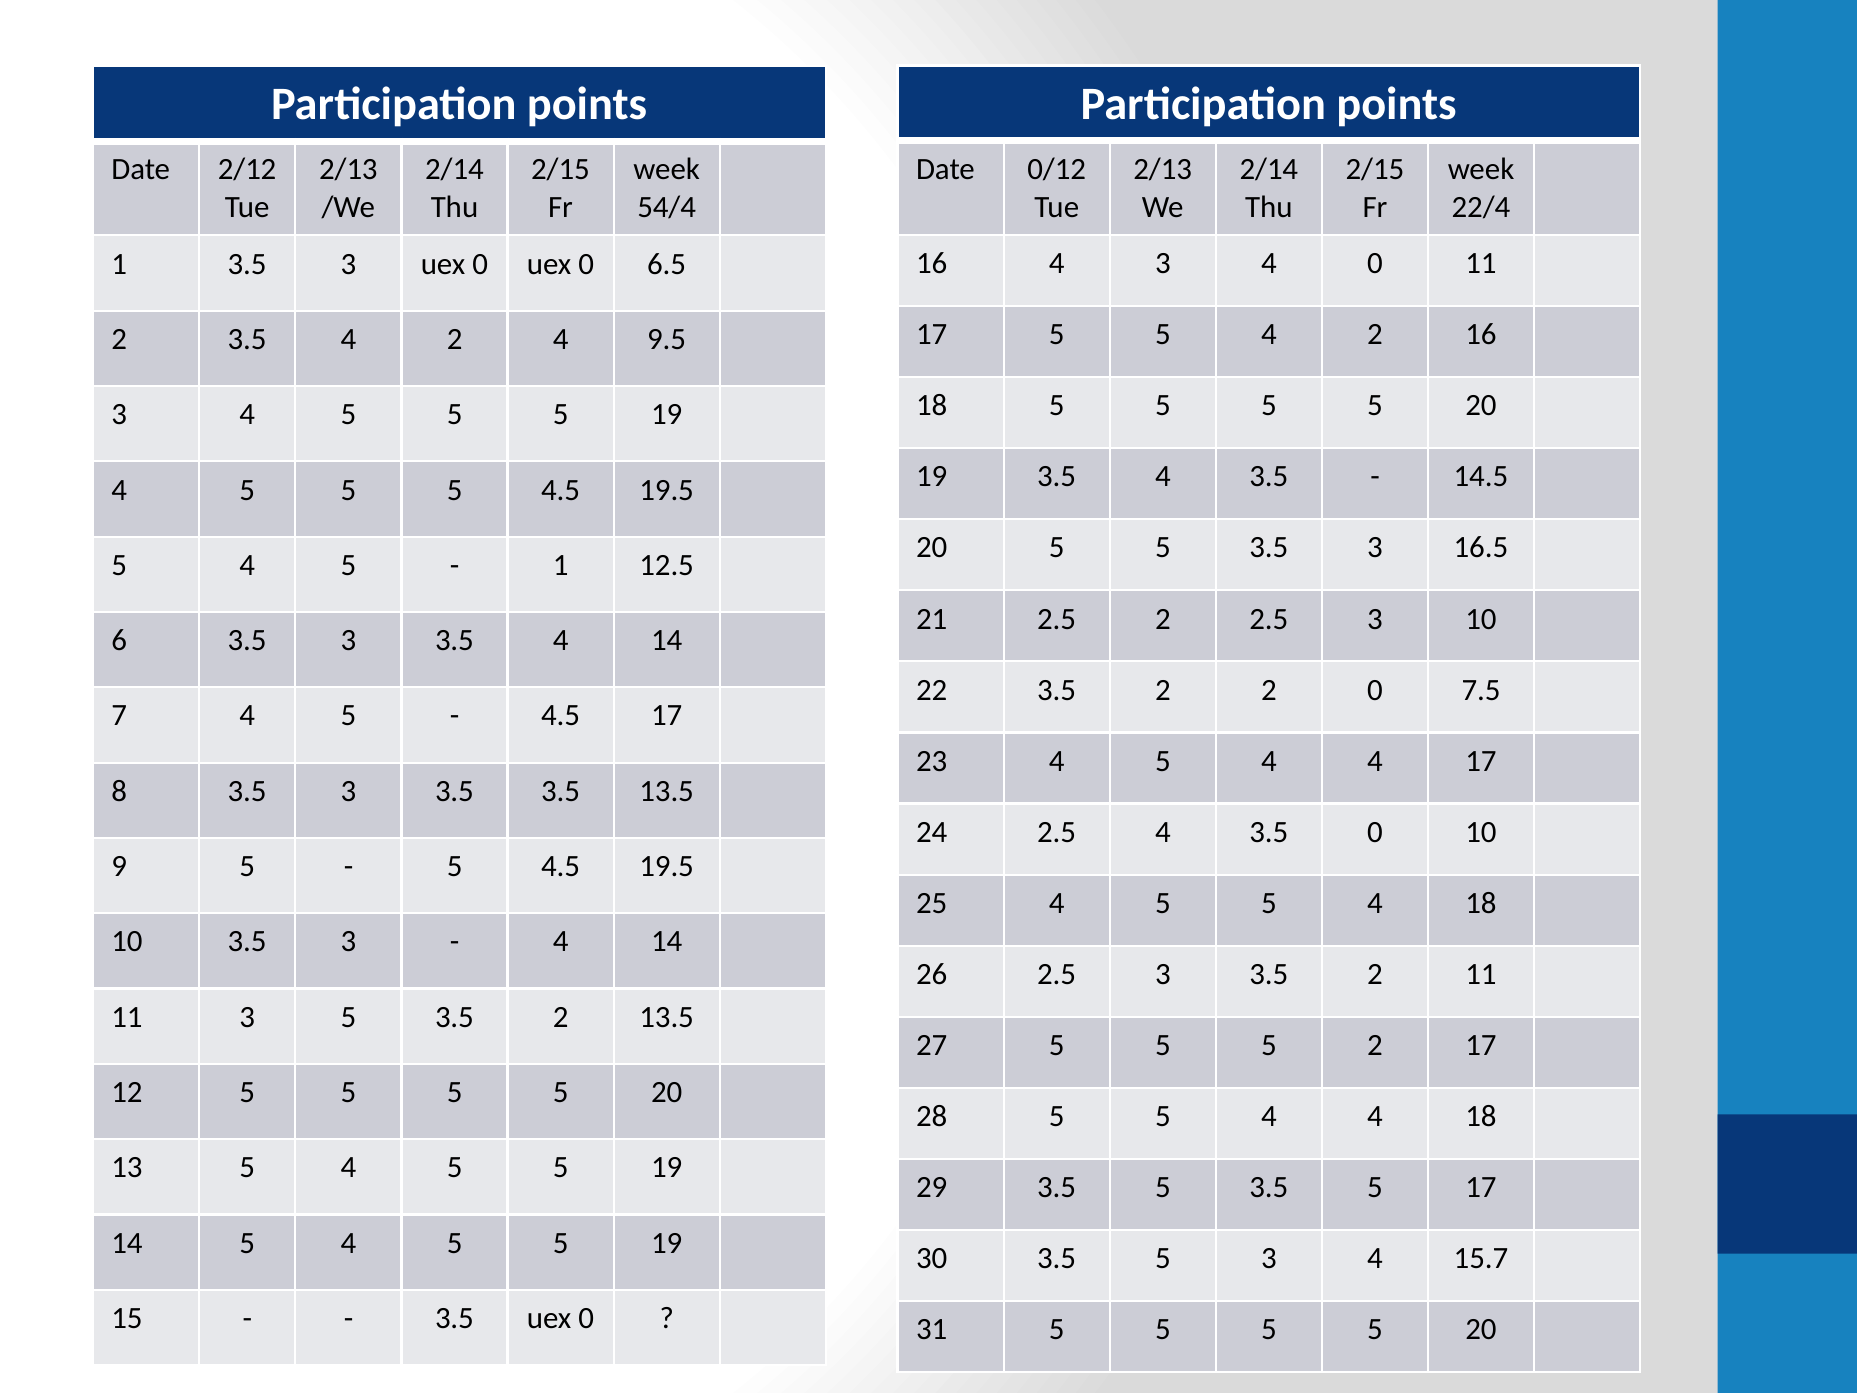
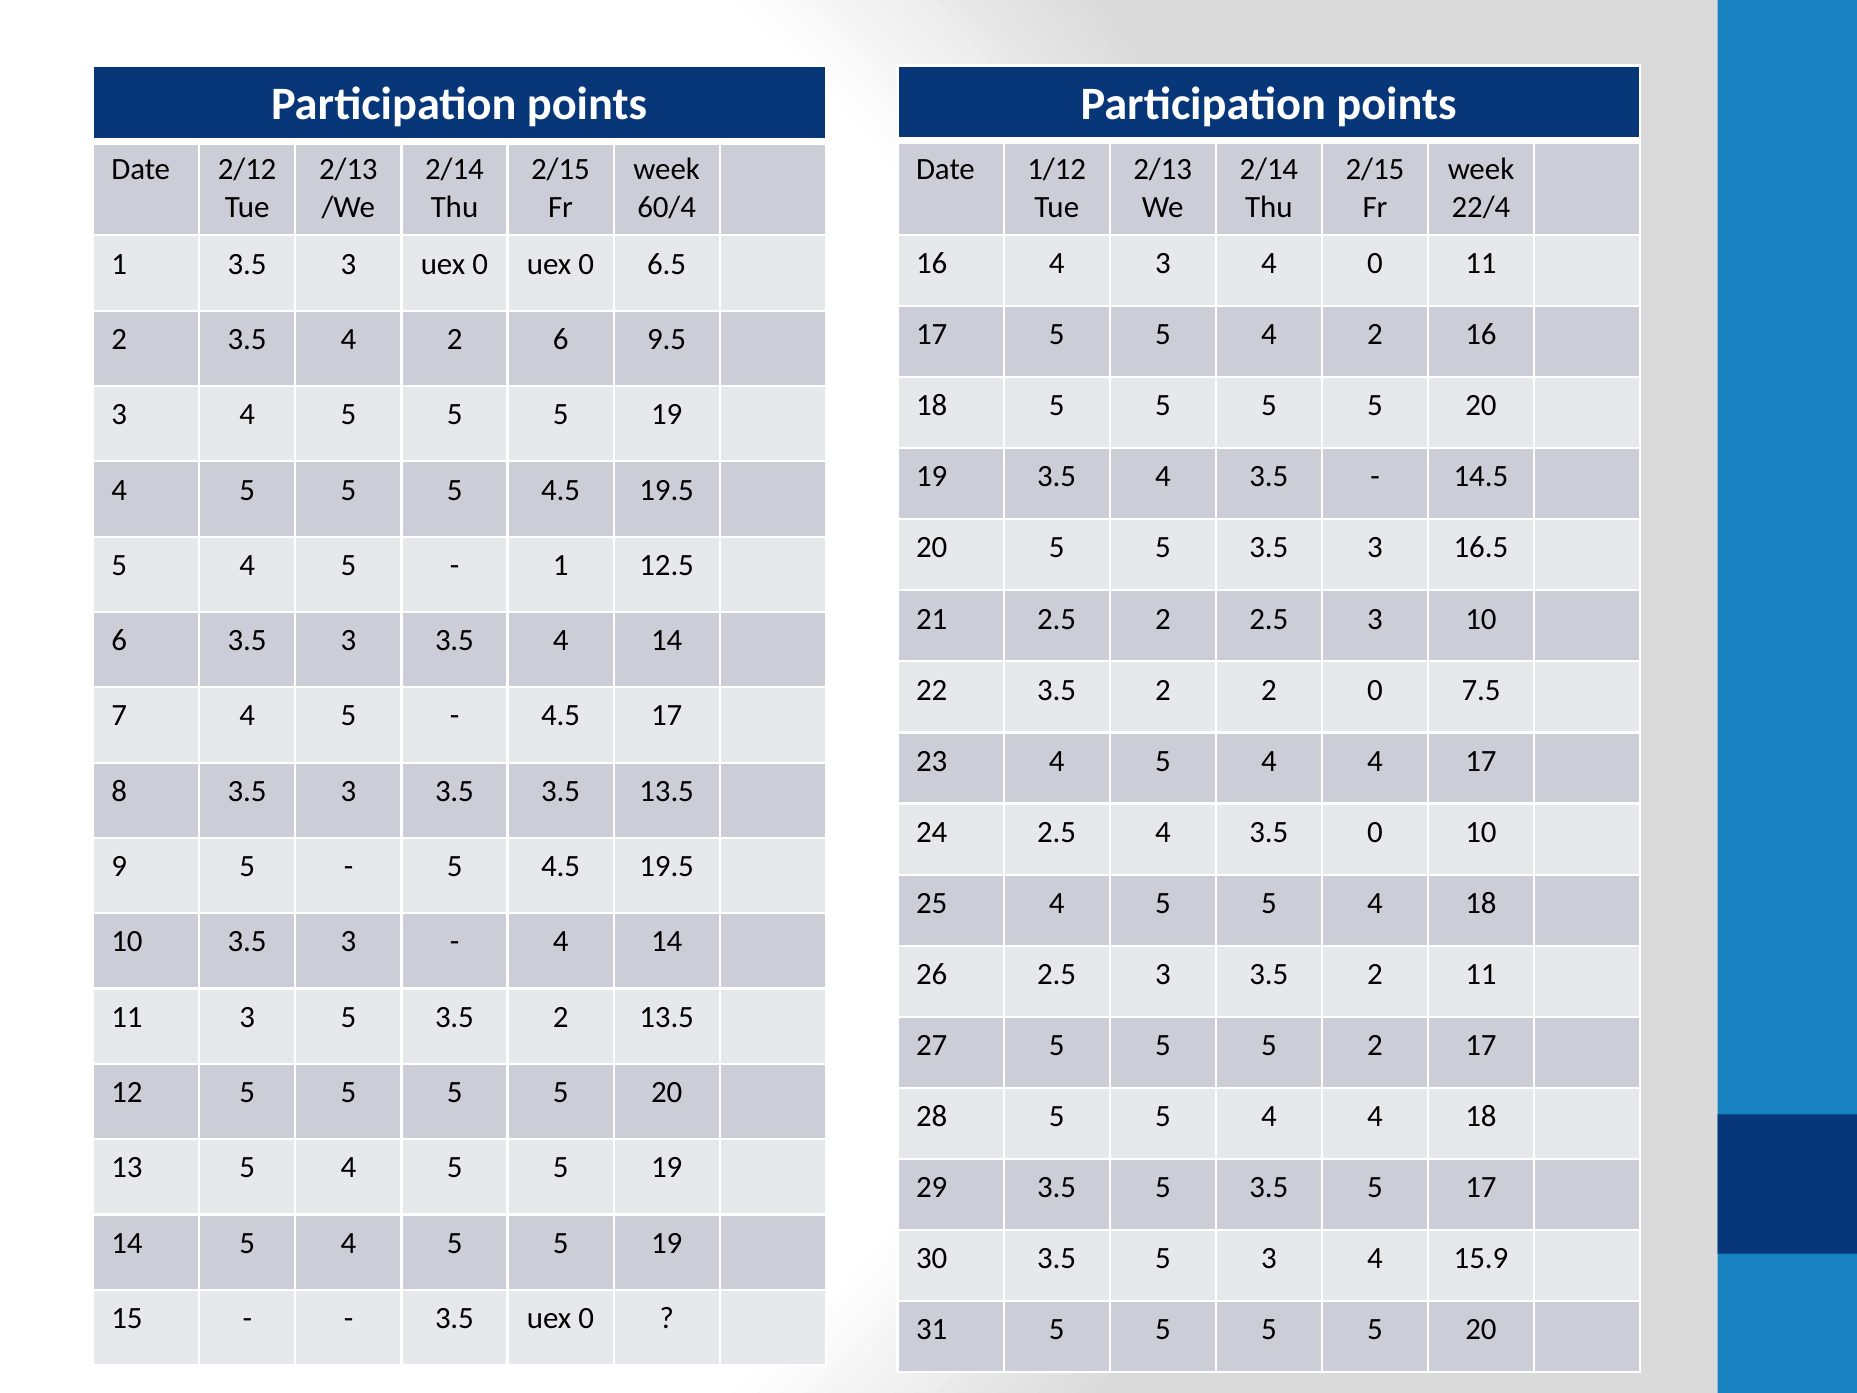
0/12: 0/12 -> 1/12 (1057, 169)
54/4: 54/4 -> 60/4 (667, 207)
2 4: 4 -> 6 (561, 339)
15.7: 15.7 -> 15.9 (1481, 1258)
